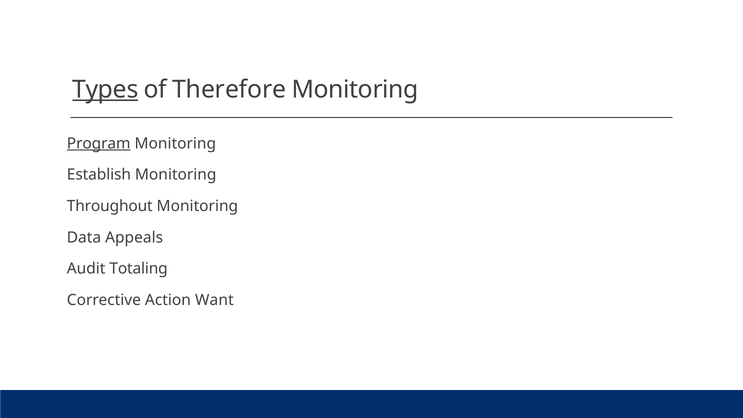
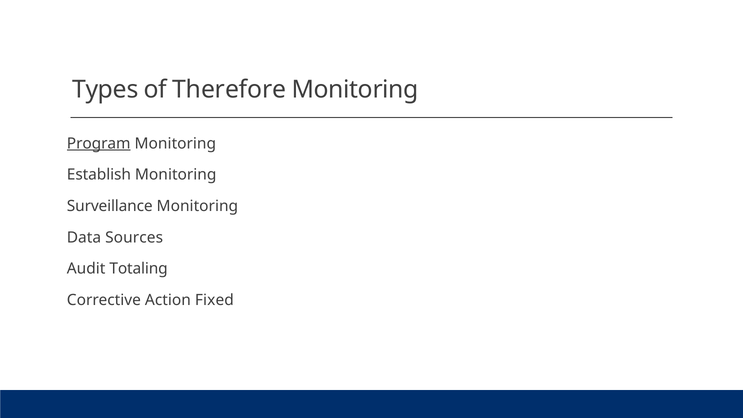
Types underline: present -> none (105, 90)
Throughout: Throughout -> Surveillance (110, 206)
Appeals: Appeals -> Sources (134, 237)
Want: Want -> Fixed (214, 300)
